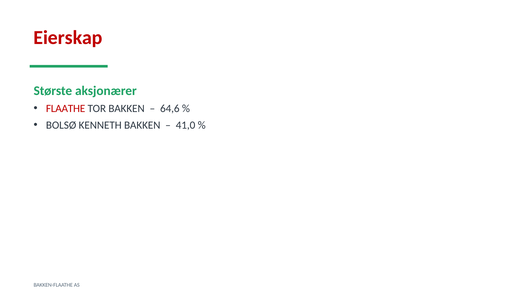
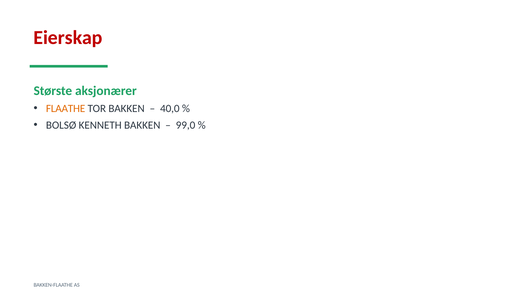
FLAATHE colour: red -> orange (66, 109)
64,6: 64,6 -> 40,0 (170, 109)
41,0: 41,0 -> 99,0 (186, 125)
